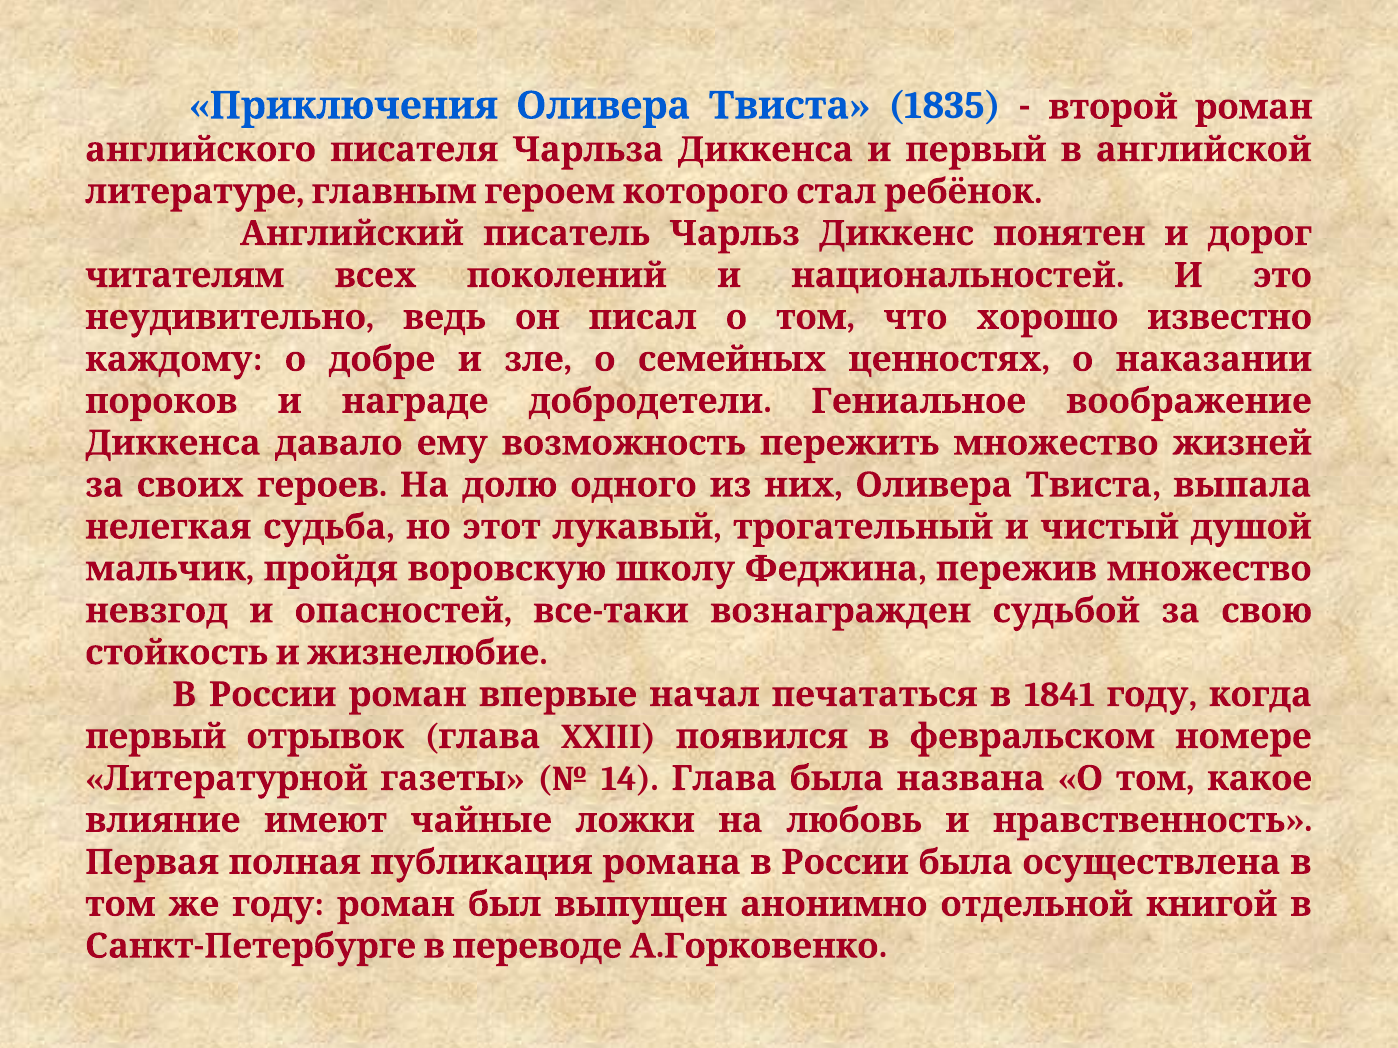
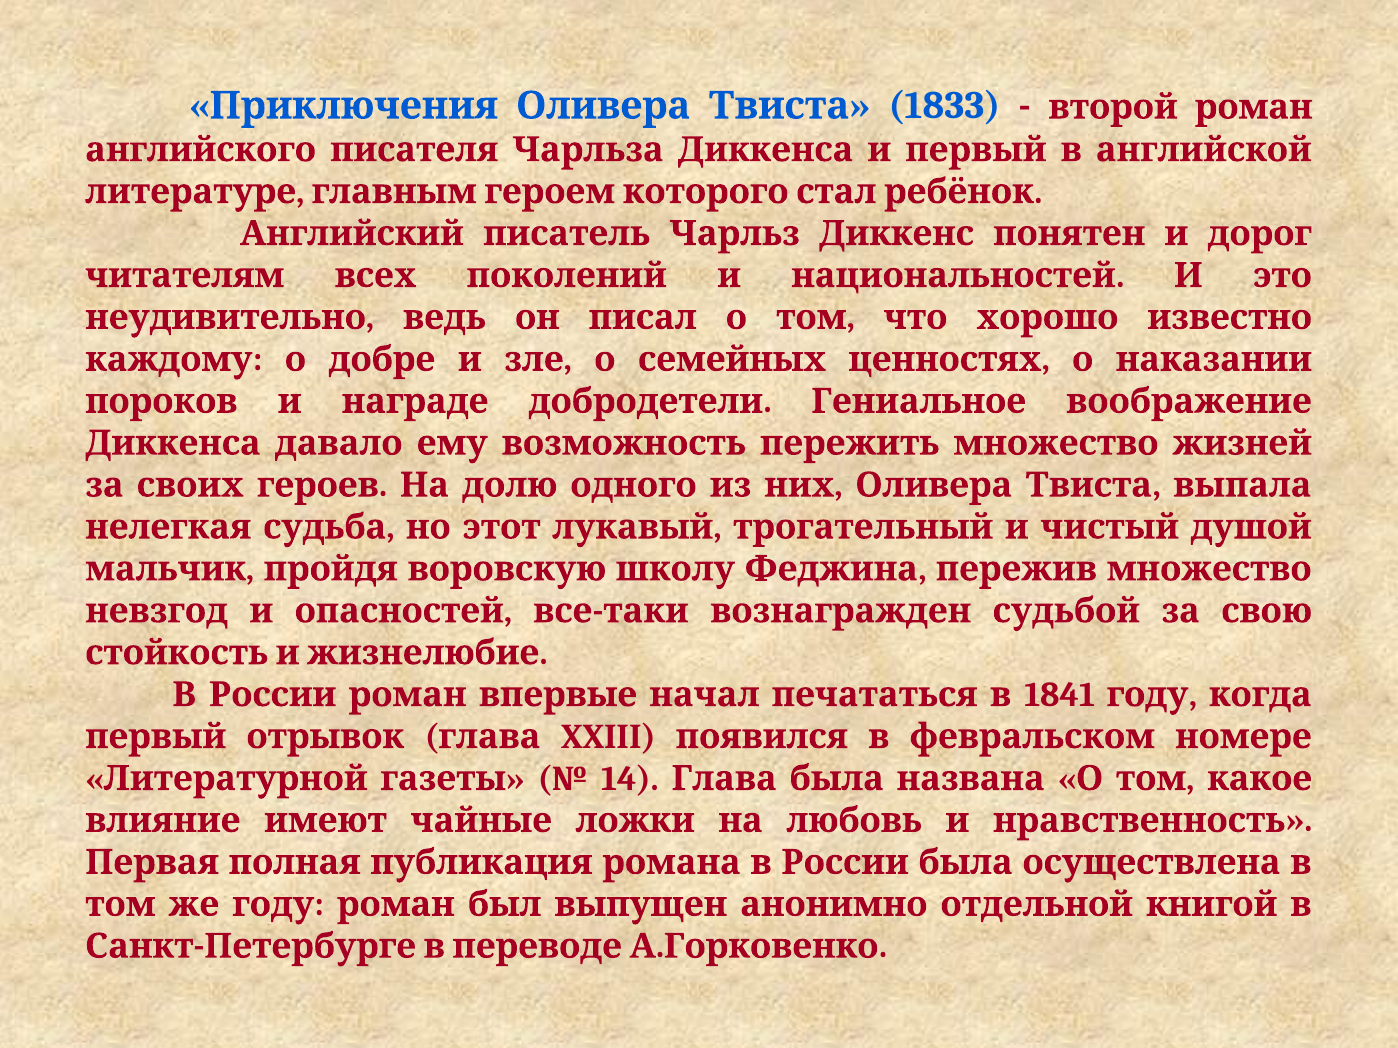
1835: 1835 -> 1833 (944, 106)
